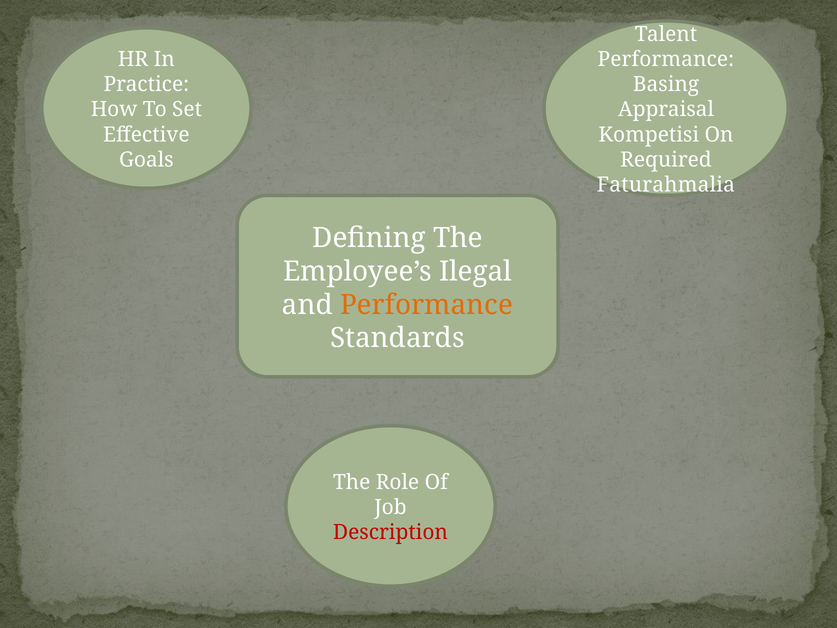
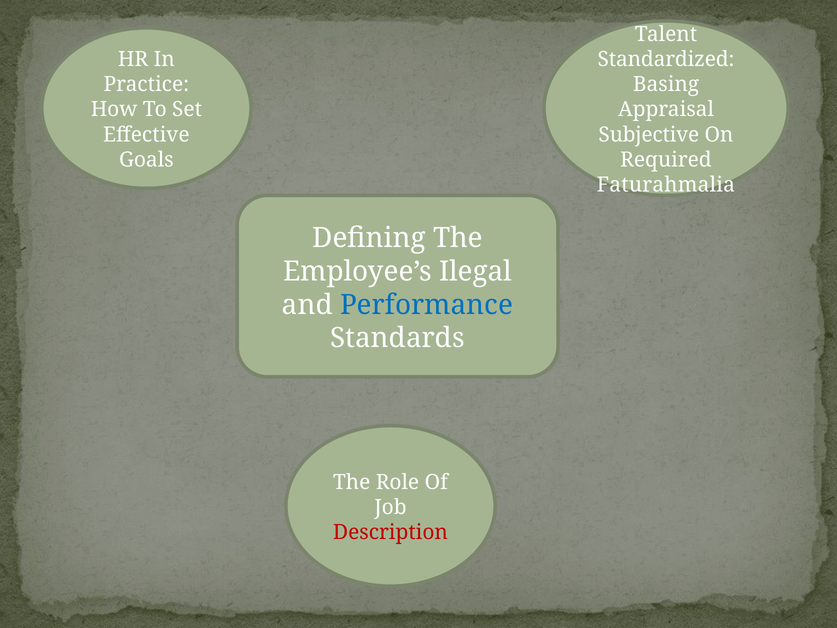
Performance: Performance -> Standardized (666, 59)
Kompetisi: Kompetisi -> Subjective (649, 135)
Performance colour: orange -> blue (427, 305)
